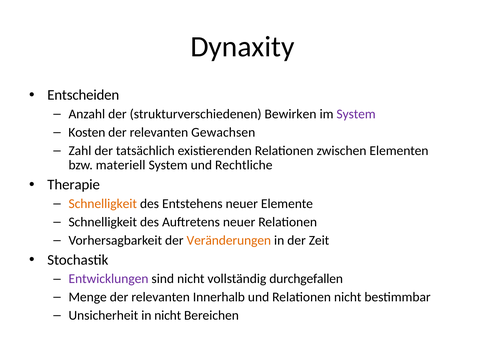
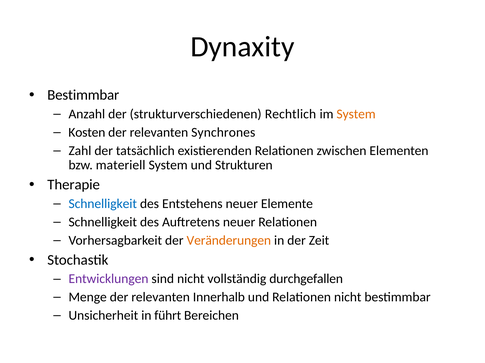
Entscheiden: Entscheiden -> Bestimmbar (83, 95)
Bewirken: Bewirken -> Rechtlich (290, 114)
System colour: purple -> orange (356, 114)
Gewachsen: Gewachsen -> Synchrones (223, 133)
Rechtliche: Rechtliche -> Strukturen (244, 165)
Schnelligkeit colour: orange -> blue (103, 204)
in nicht: nicht -> führt (168, 316)
